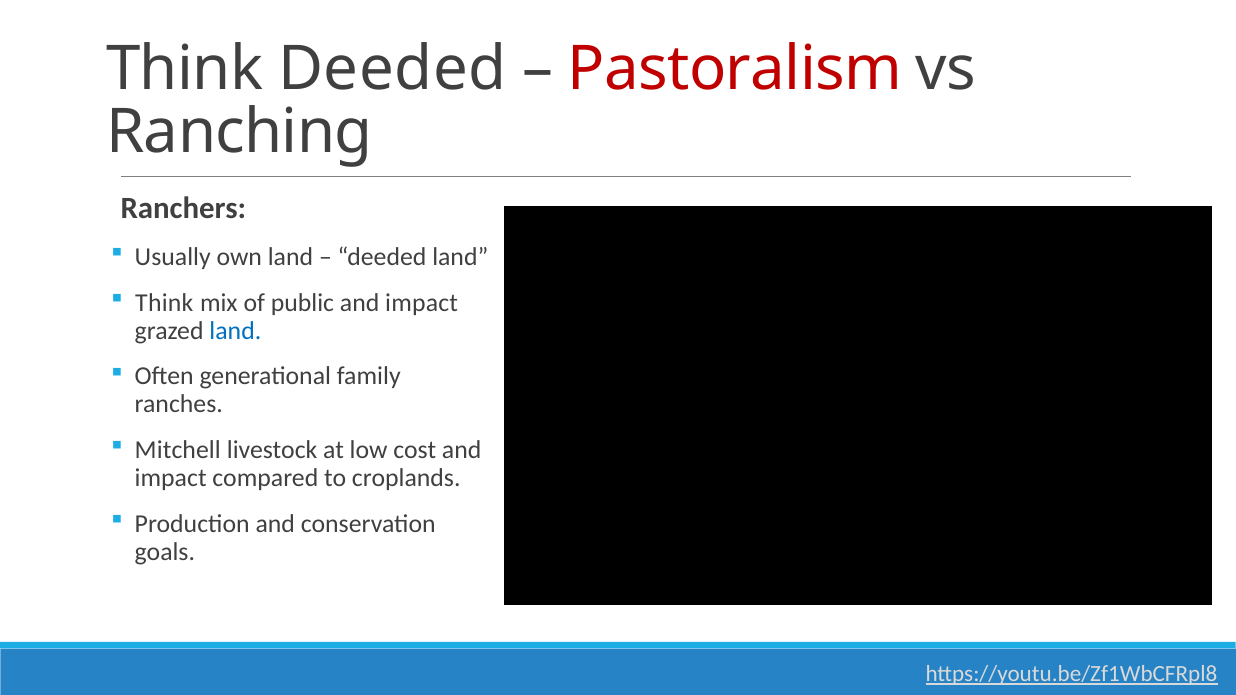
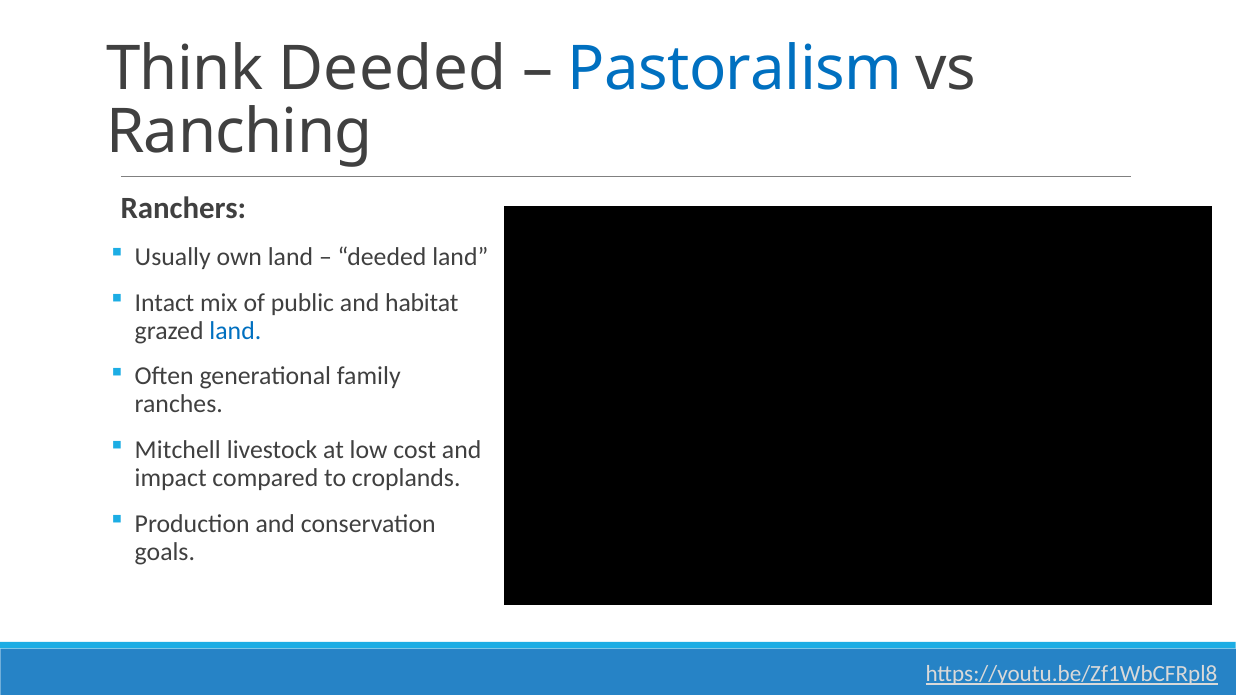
Pastoralism colour: red -> blue (735, 69)
Think: Think -> Intact (165, 303)
public and impact: impact -> habitat (422, 303)
